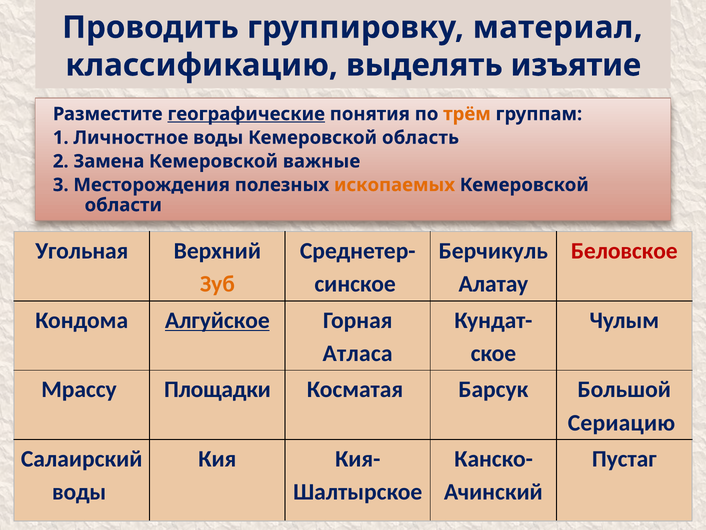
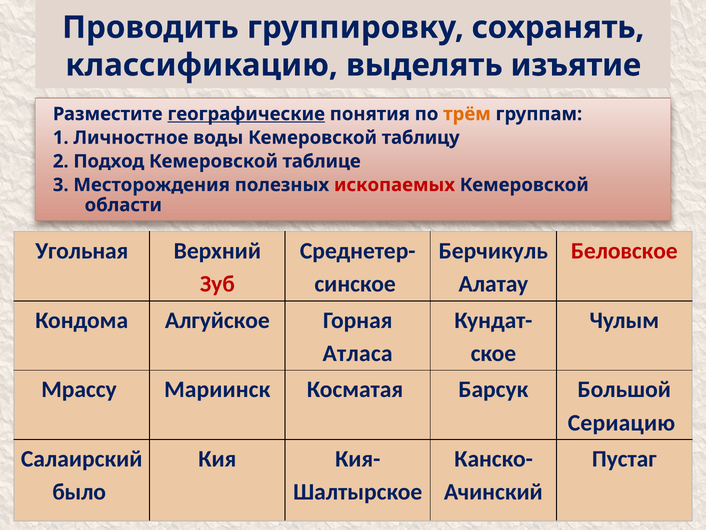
материал: материал -> сохранять (558, 27)
область: область -> таблицу (421, 138)
Замена: Замена -> Подход (109, 161)
важные: важные -> таблице (322, 161)
ископаемых colour: orange -> red (394, 185)
Зуб colour: orange -> red (217, 284)
Алгуйское underline: present -> none (217, 320)
Площадки: Площадки -> Мариинск (217, 389)
воды: воды -> было (79, 492)
